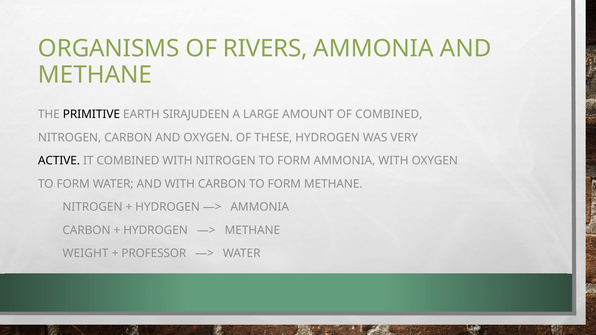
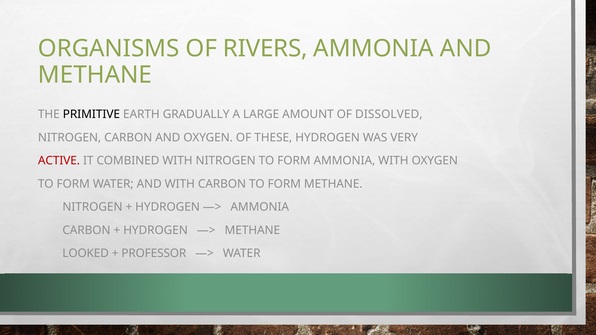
SIRAJUDEEN: SIRAJUDEEN -> GRADUALLY (196, 114)
OF COMBINED: COMBINED -> DISSOLVED (389, 114)
ACTIVE colour: black -> red (59, 161)
WEIGHT: WEIGHT -> LOOKED (86, 254)
